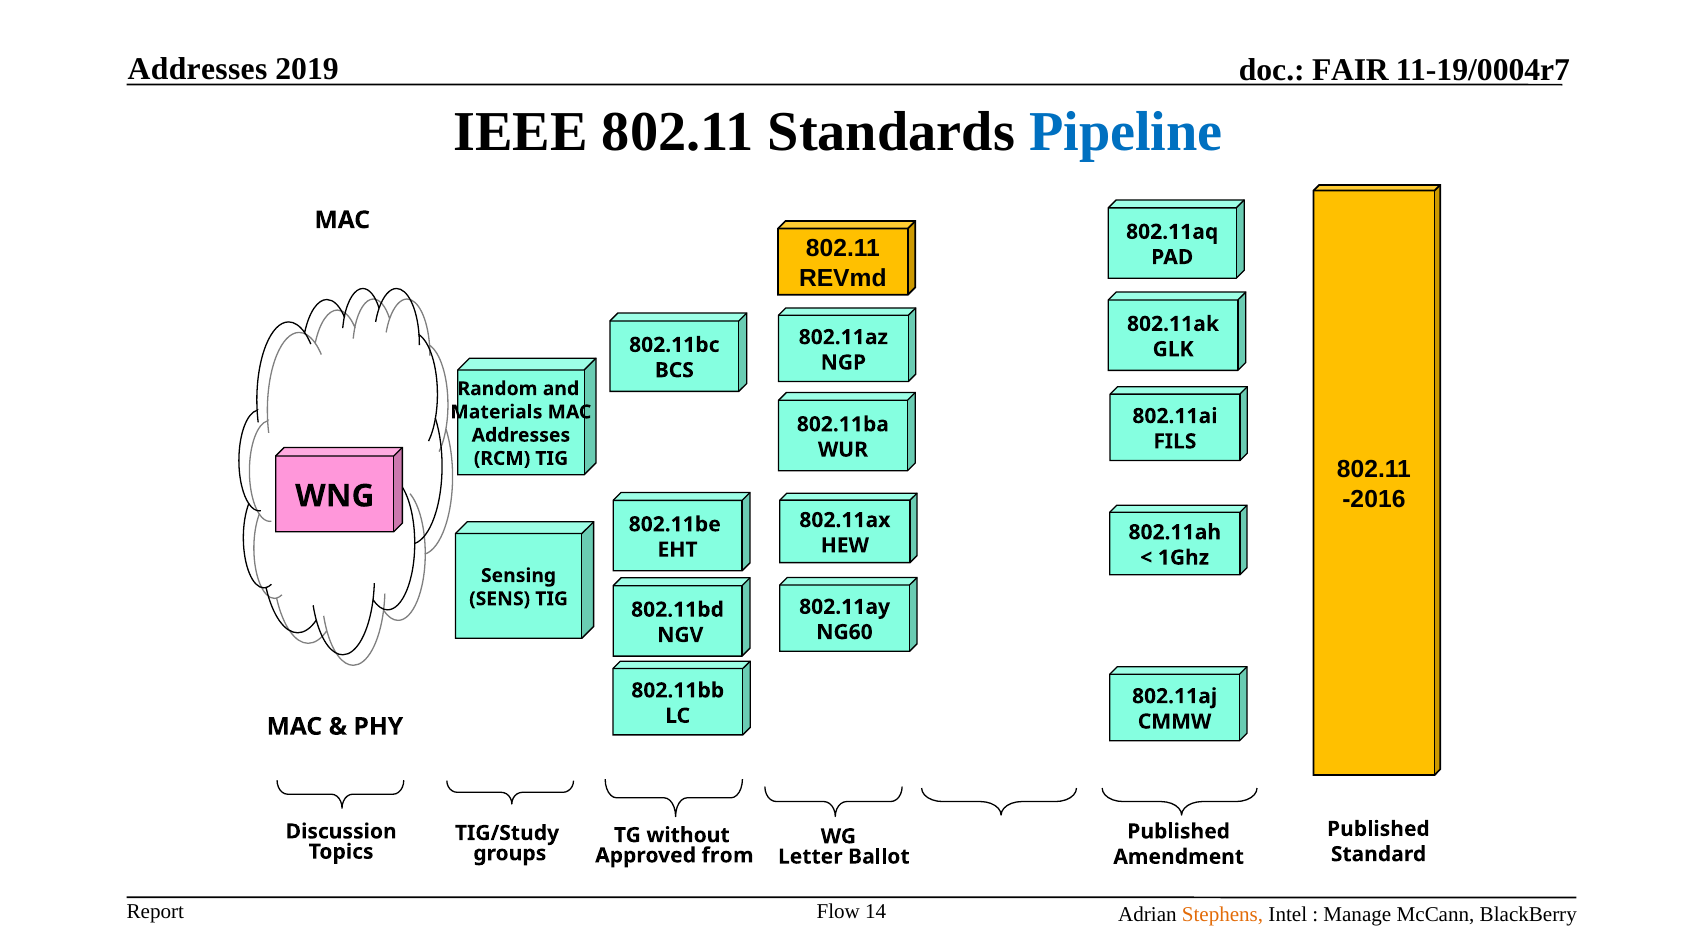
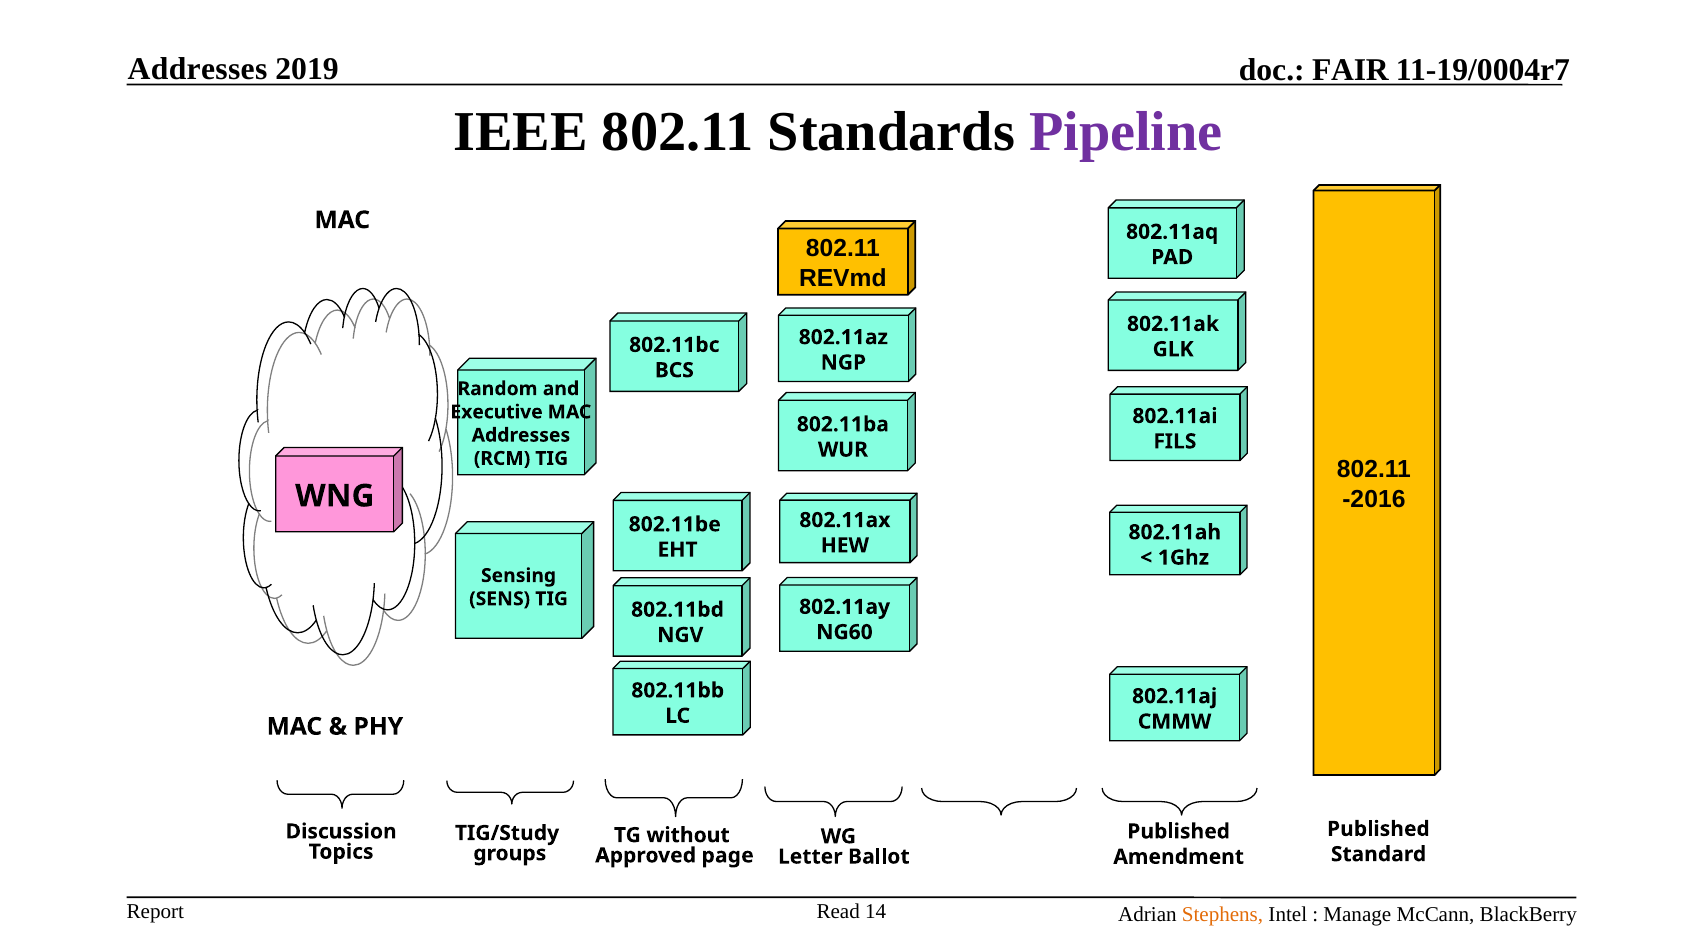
Pipeline colour: blue -> purple (1126, 132)
Materials: Materials -> Executive (497, 412)
from: from -> page (728, 856)
Flow: Flow -> Read (838, 911)
